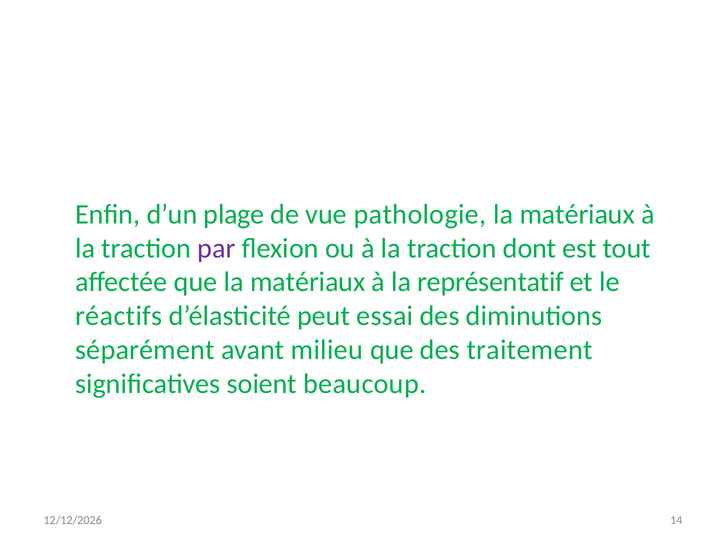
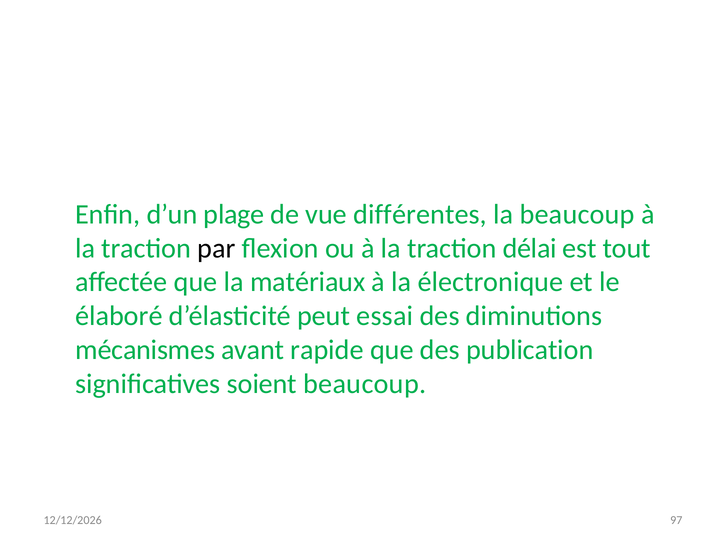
pathologie: pathologie -> différentes (420, 214)
matériaux: matériaux -> beaucoup (577, 214)
par colour: purple -> black (216, 248)
dont: dont -> délai (530, 248)
représentatif: représentatif -> électronique (490, 282)
réactifs: réactifs -> élaboré (119, 316)
séparément: séparément -> mécanismes (145, 350)
milieu: milieu -> rapide (327, 350)
traitement: traitement -> publication (530, 350)
14: 14 -> 97 (676, 520)
